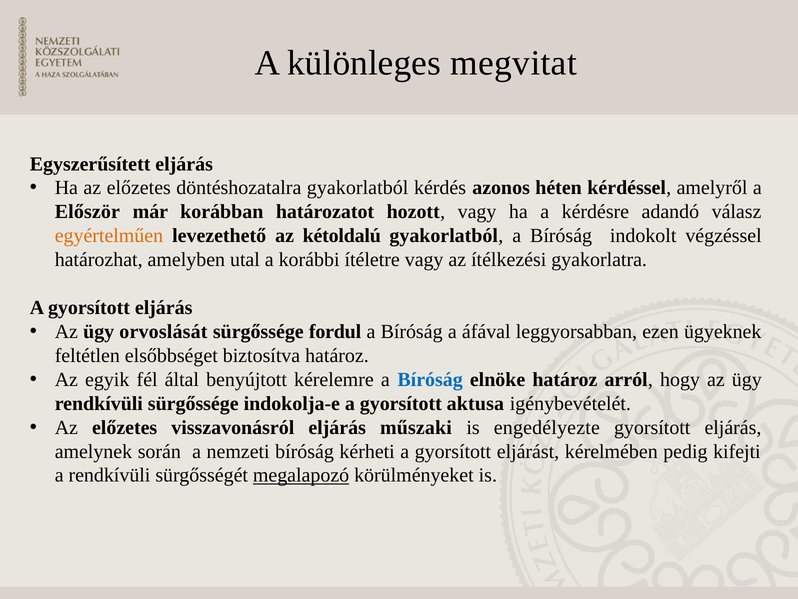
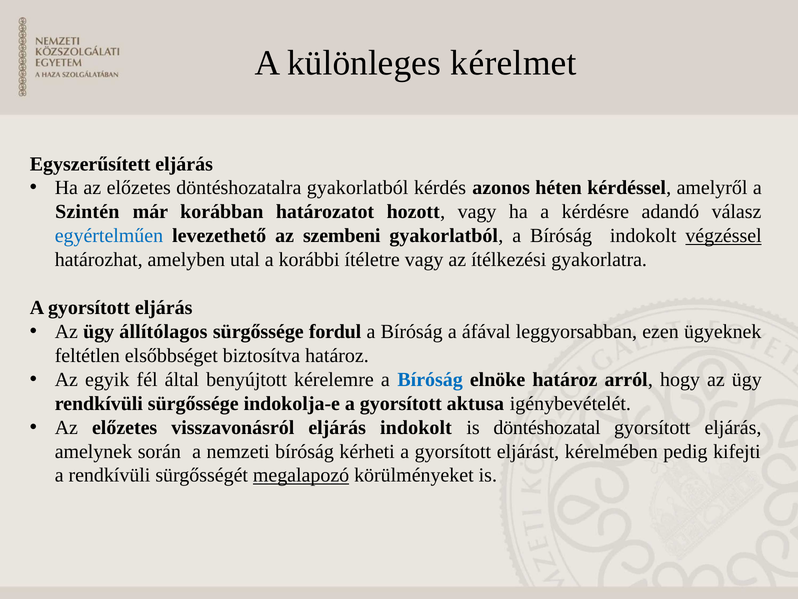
megvitat: megvitat -> kérelmet (514, 63)
Először: Először -> Szintén (87, 212)
egyértelműen colour: orange -> blue (109, 236)
kétoldalú: kétoldalú -> szembeni (342, 236)
végzéssel underline: none -> present (724, 236)
orvoslását: orvoslását -> állítólagos (163, 331)
eljárás műszaki: műszaki -> indokolt (416, 427)
engedélyezte: engedélyezte -> döntéshozatal (547, 427)
